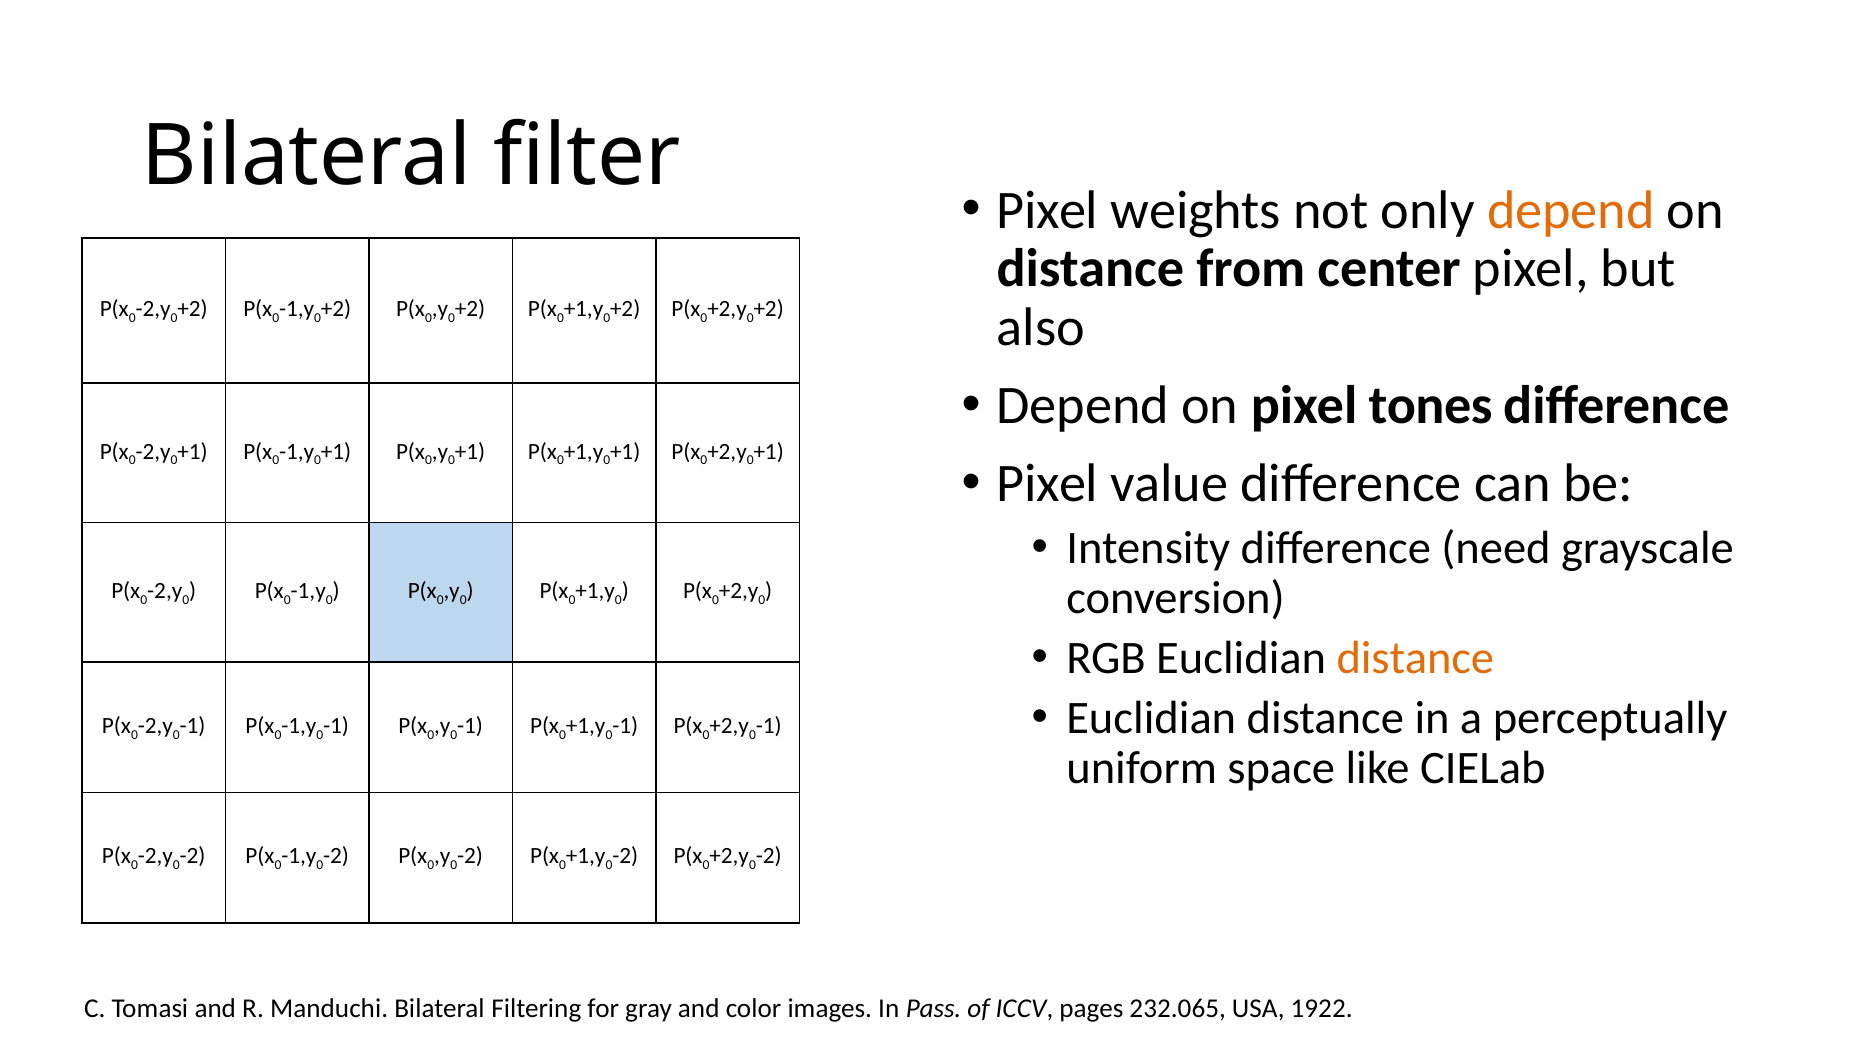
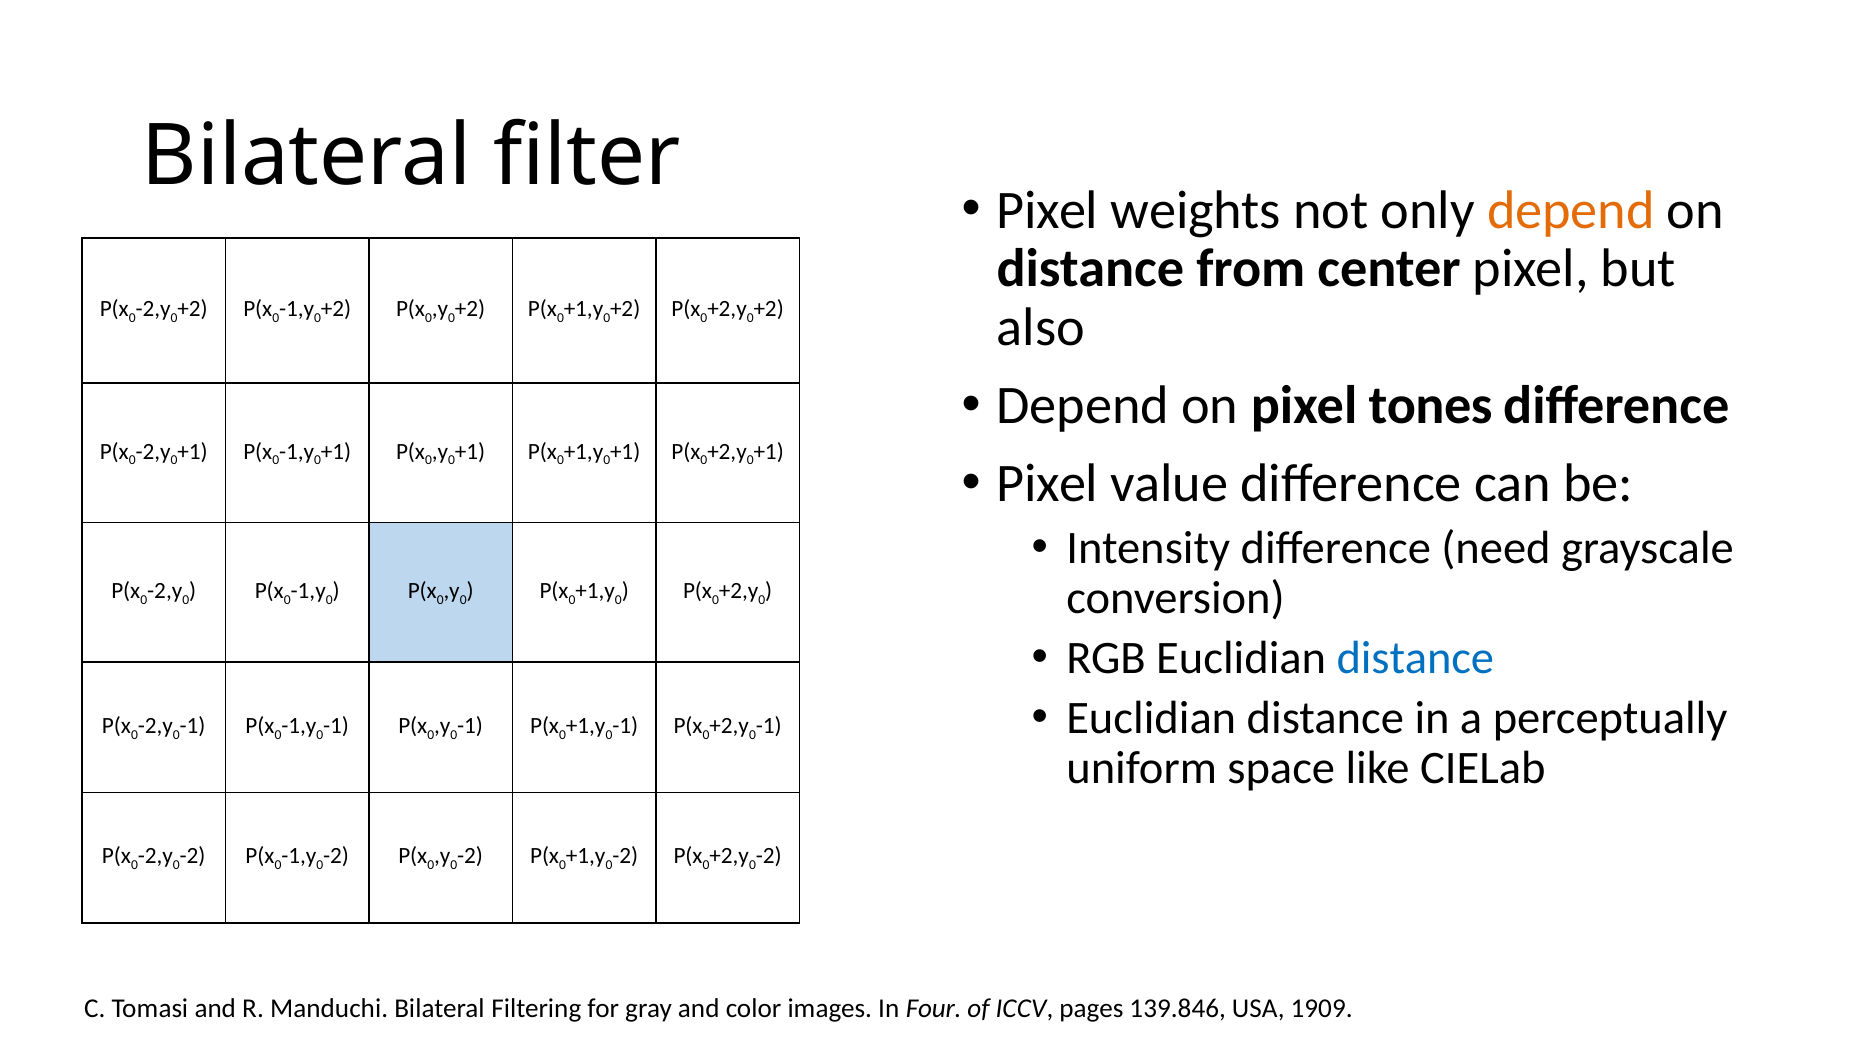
distance colour: orange -> blue (1415, 658)
Pass: Pass -> Four (934, 1008)
232.065: 232.065 -> 139.846 (1178, 1008)
1922: 1922 -> 1909 (1322, 1008)
